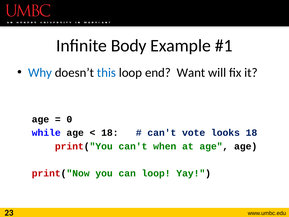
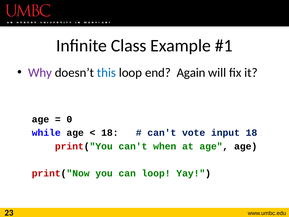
Body: Body -> Class (129, 46)
Why colour: blue -> purple (40, 72)
Want: Want -> Again (191, 72)
looks: looks -> input (225, 133)
